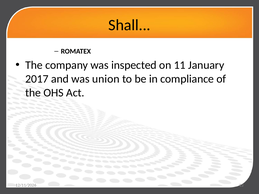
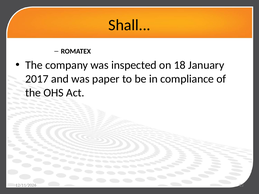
11: 11 -> 18 (180, 65)
union: union -> paper (106, 79)
